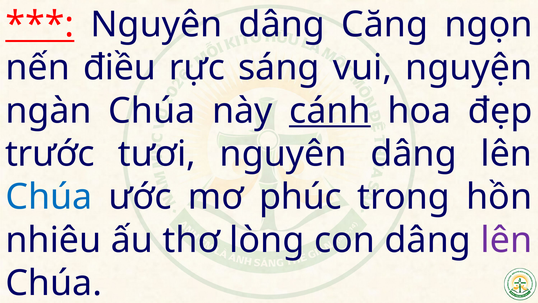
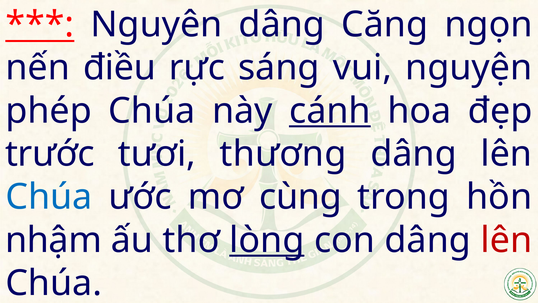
ngàn: ngàn -> phép (49, 111)
tươi nguyên: nguyên -> thương (283, 154)
phúc: phúc -> cùng (301, 197)
nhiêu: nhiêu -> nhậm (54, 240)
lòng underline: none -> present (267, 240)
lên colour: purple -> red (506, 240)
